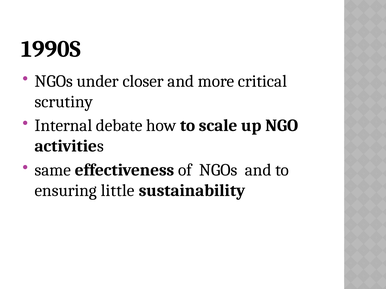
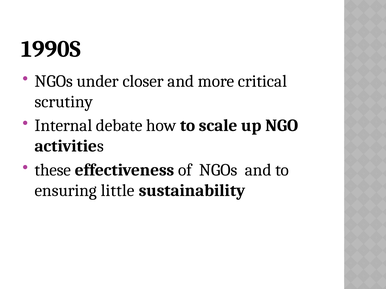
same: same -> these (53, 170)
